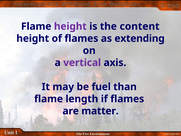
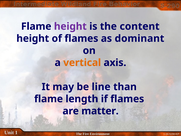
extending: extending -> dominant (139, 38)
vertical colour: purple -> orange (82, 63)
fuel: fuel -> line (101, 87)
